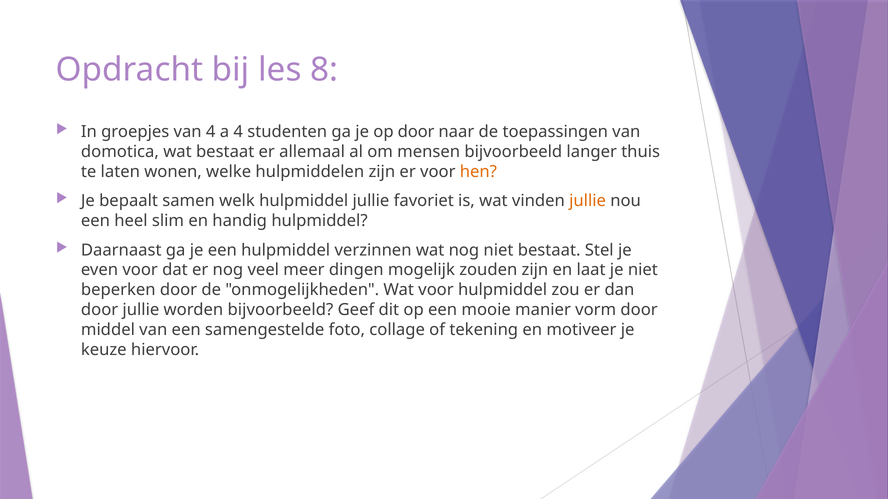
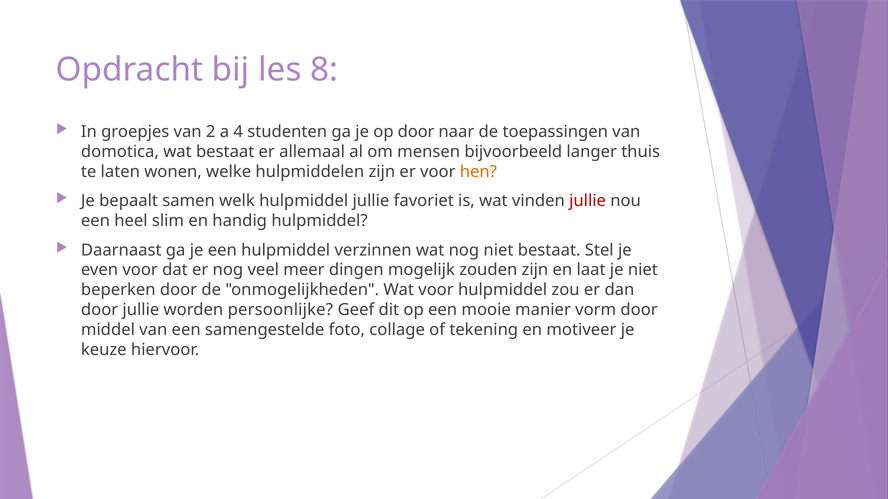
van 4: 4 -> 2 (211, 132)
jullie colour: orange -> red (588, 201)
worden bijvoorbeeld: bijvoorbeeld -> persoonlijke (280, 310)
